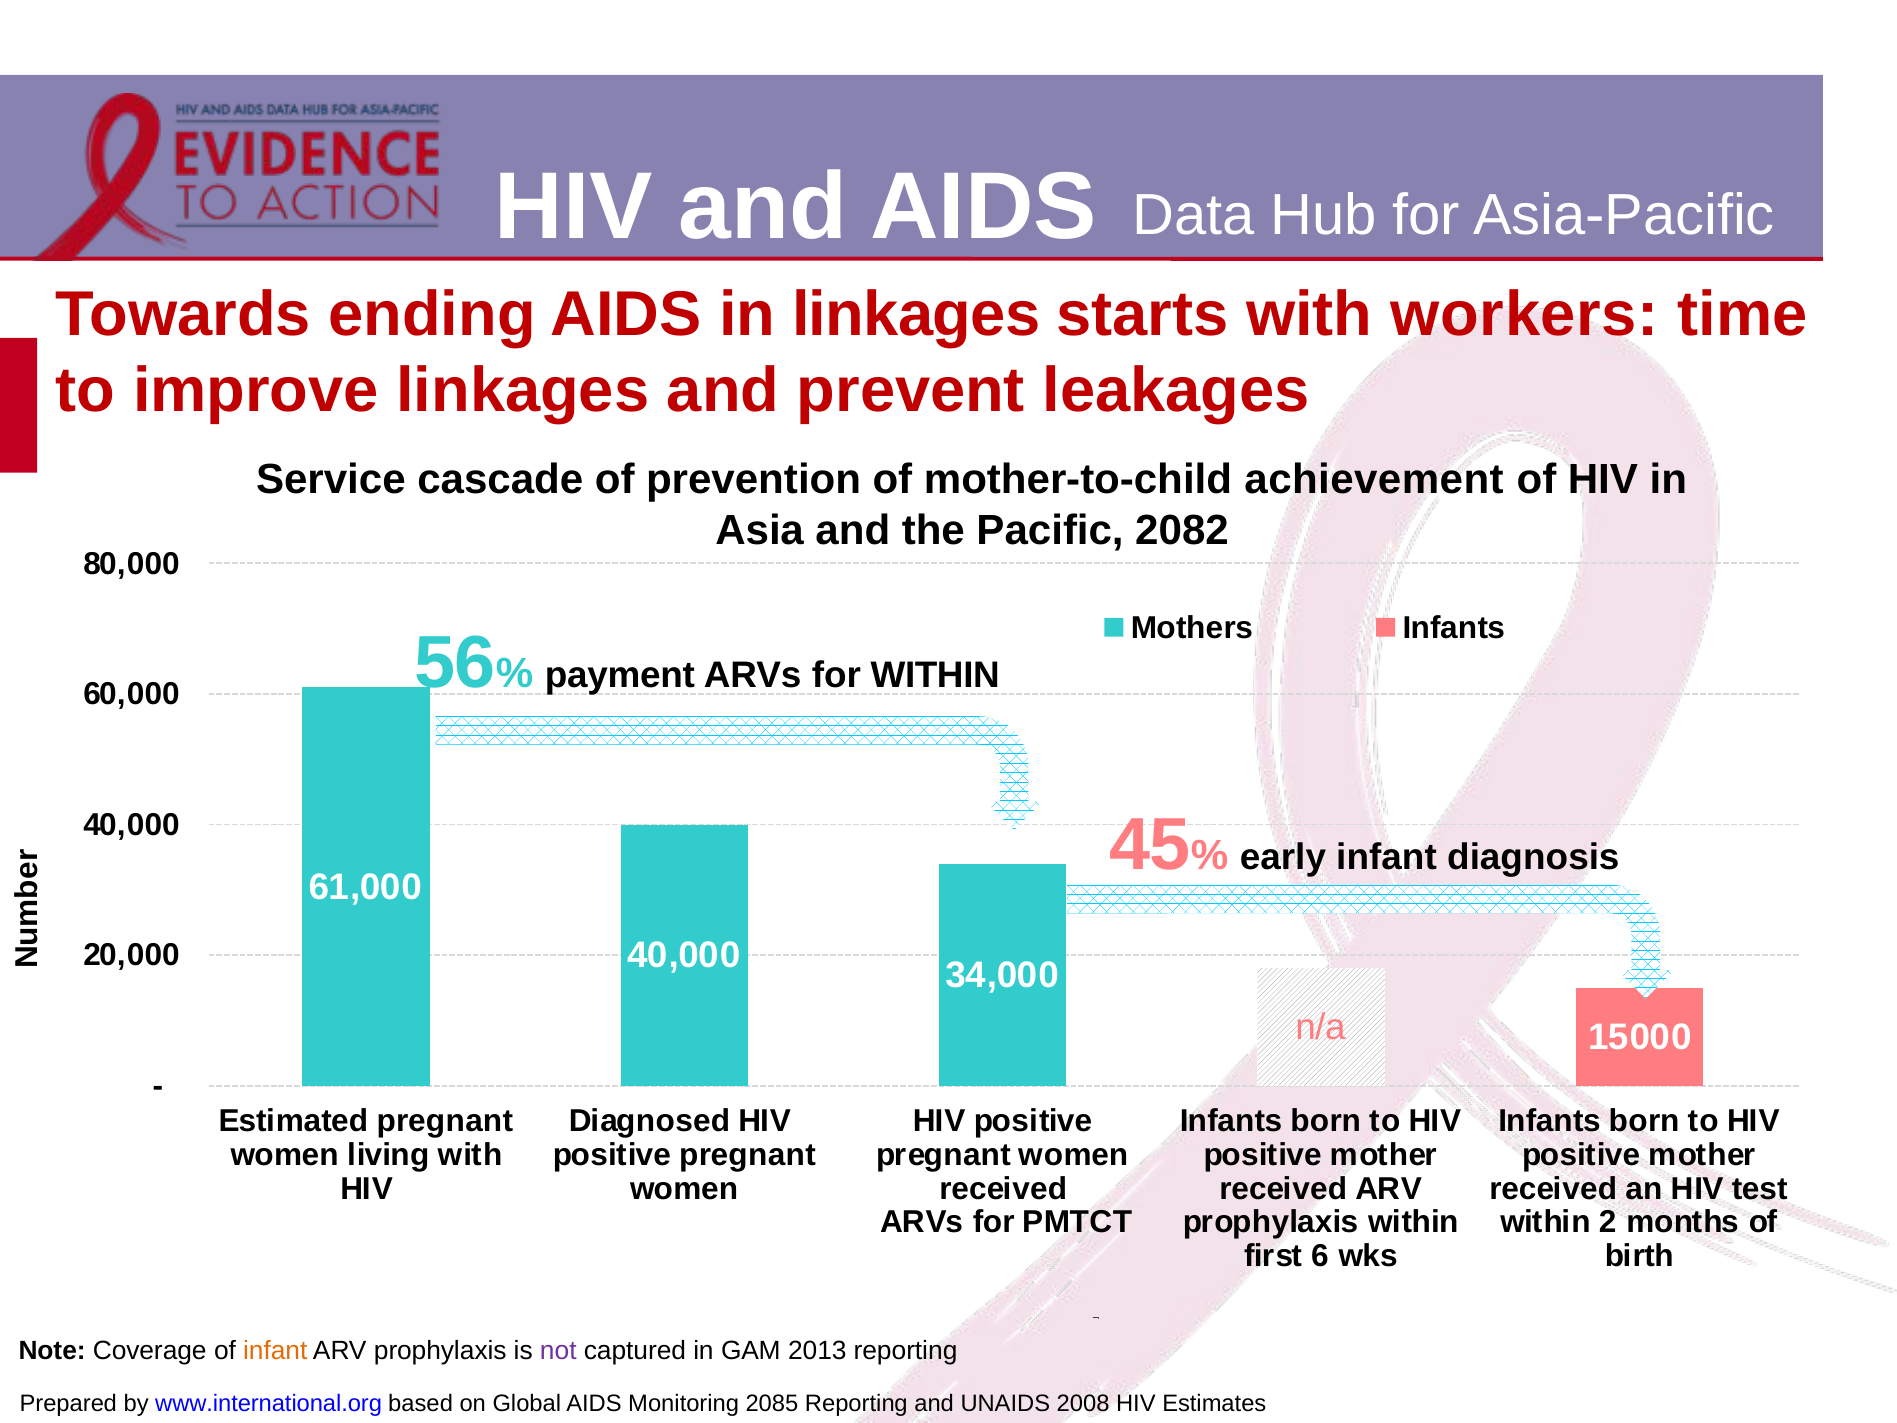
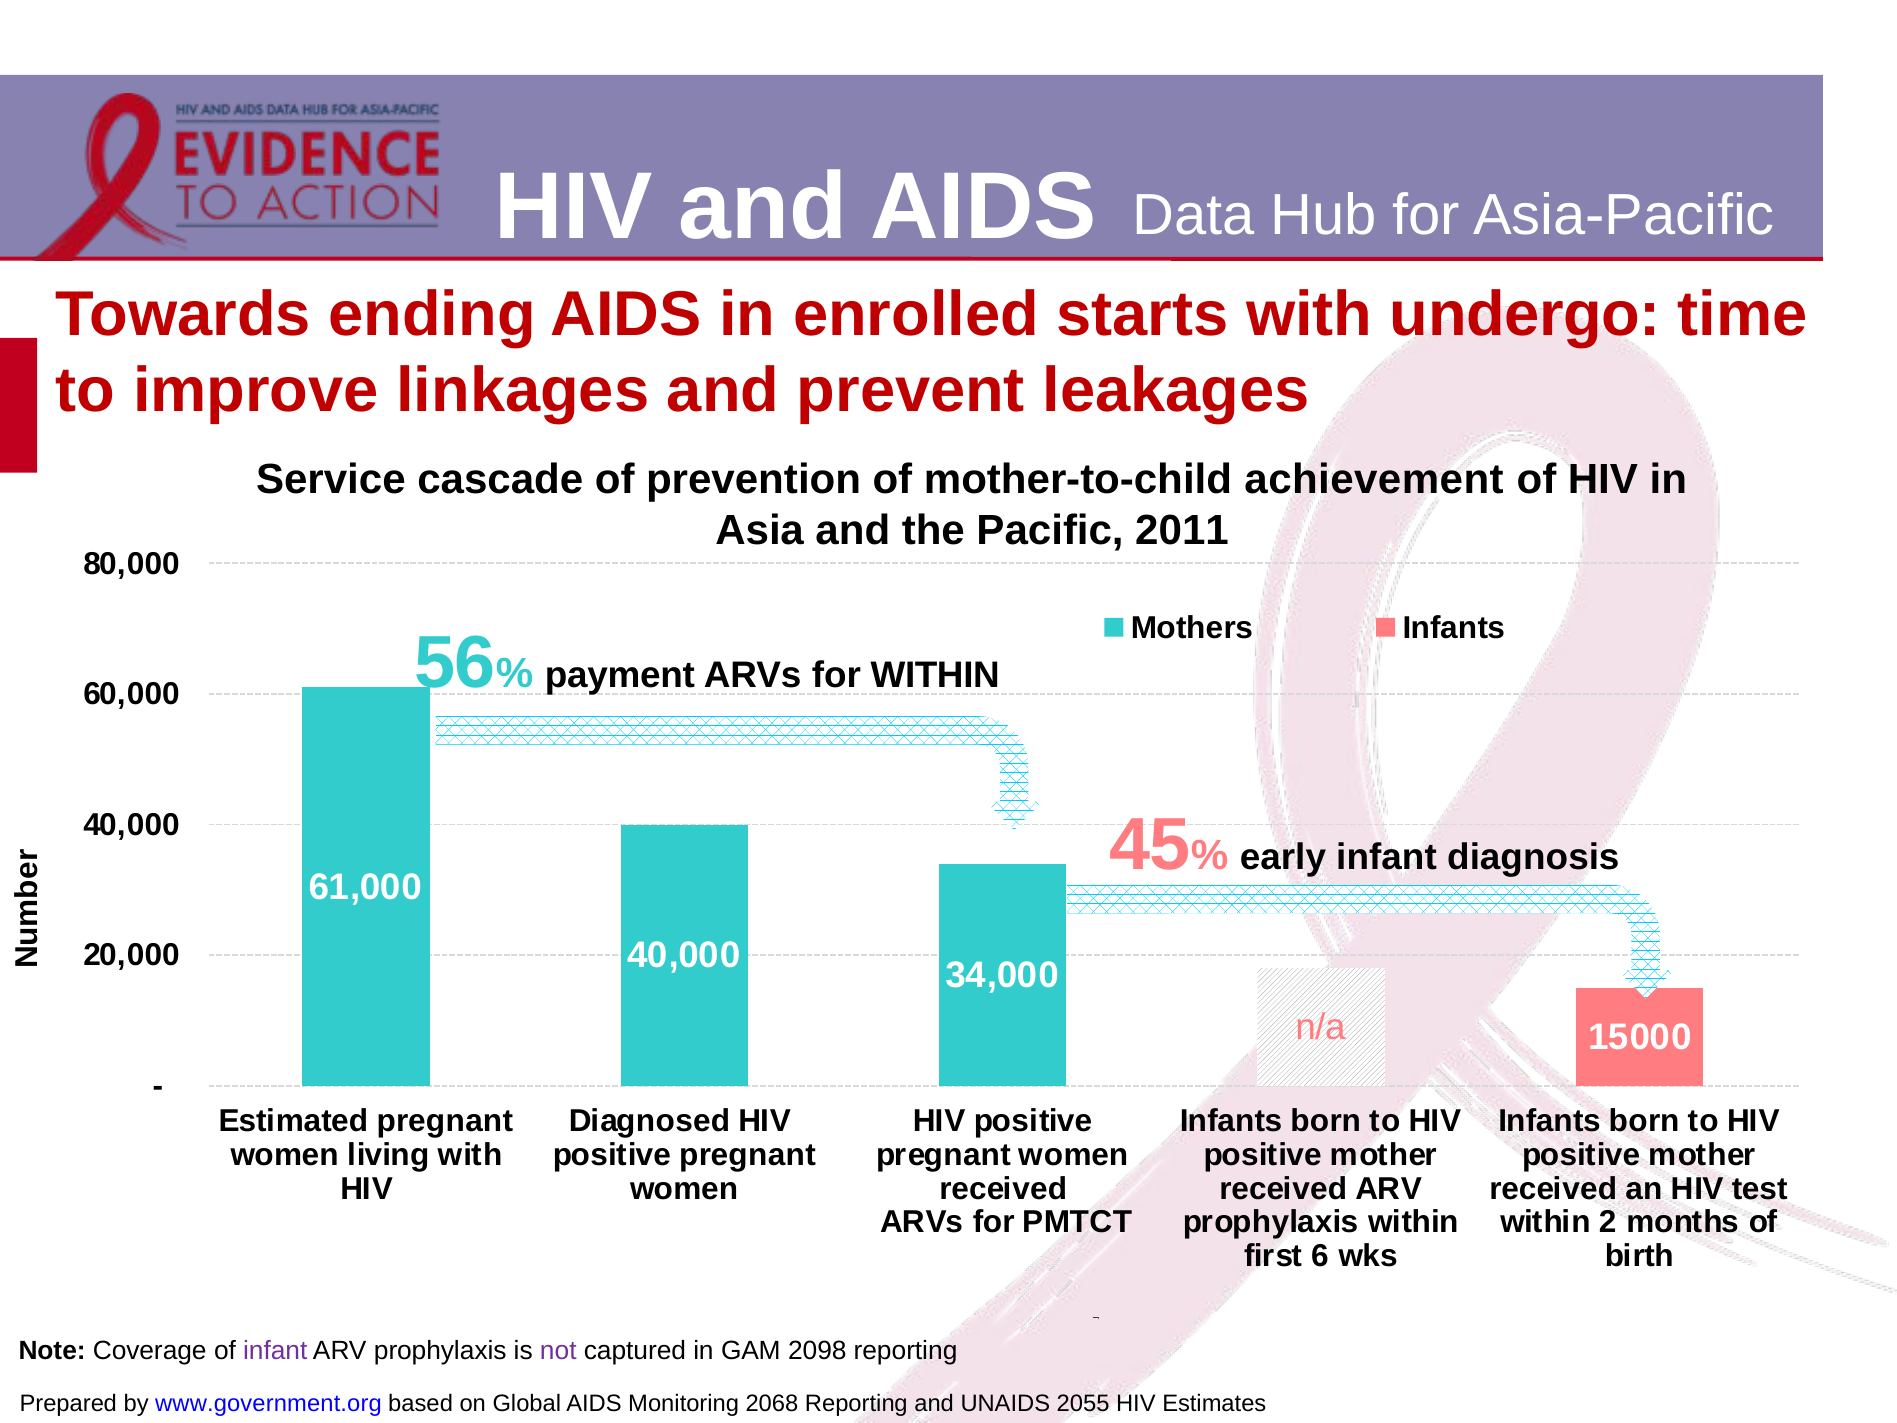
in linkages: linkages -> enrolled (916, 315)
workers: workers -> undergo (1525, 315)
2082: 2082 -> 2011 (1182, 531)
infant colour: orange -> purple (275, 1350)
2013: 2013 -> 2098 (817, 1350)
www.international.org: www.international.org -> www.government.org (268, 1403)
2085: 2085 -> 2068 (772, 1403)
2008: 2008 -> 2055 (1083, 1403)
